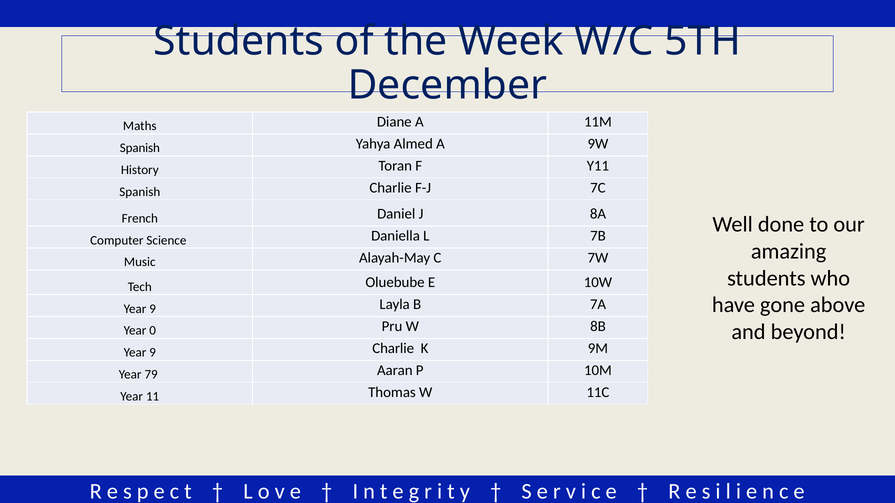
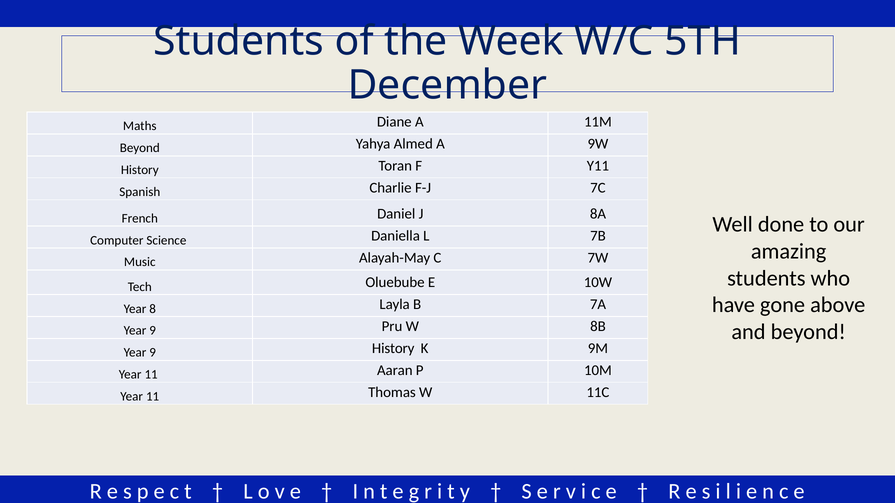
Spanish: Spanish -> Beyond (140, 148)
9: 9 -> 8 (153, 309)
0: 0 -> 9 (153, 331)
9 Charlie: Charlie -> History (393, 349)
79: 79 -> 11 (151, 375)
